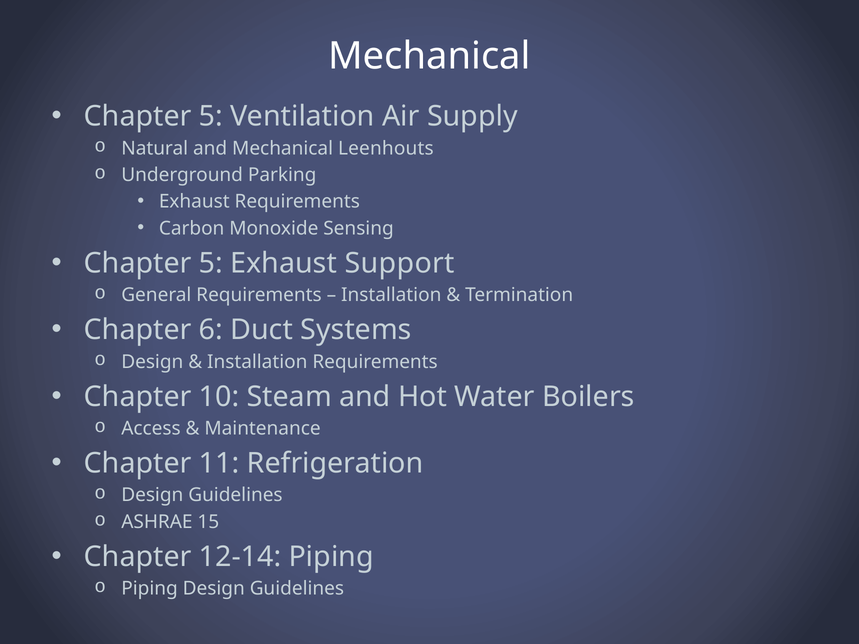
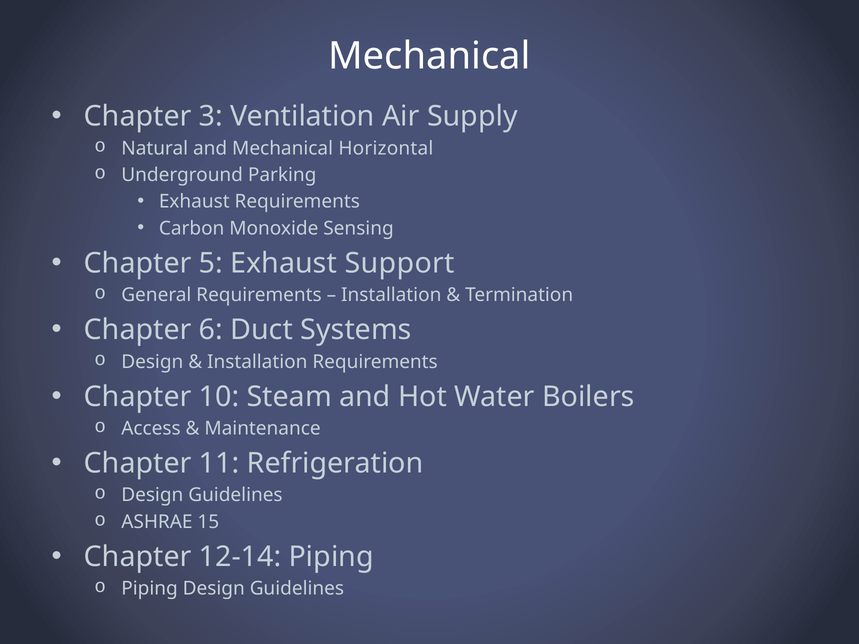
5: 5 -> 3 (211, 117)
Leenhouts: Leenhouts -> Horizontal (386, 148)
